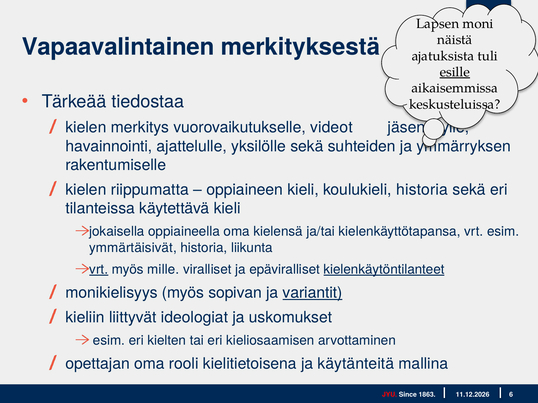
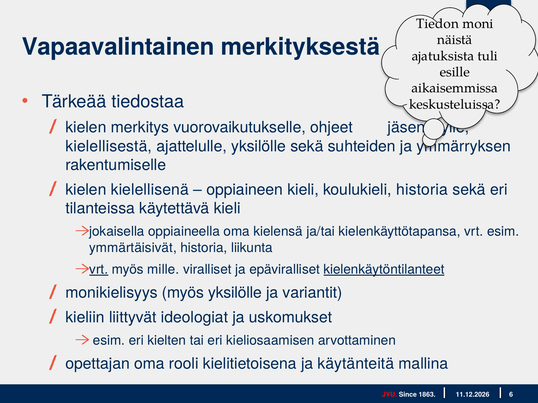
Lapsen: Lapsen -> Tiedon (438, 24)
esille underline: present -> none (455, 72)
videot: videot -> ohjeet (332, 128)
havainnointi: havainnointi -> kielellisestä (109, 146)
riippumatta: riippumatta -> kielellisenä (150, 190)
myös sopivan: sopivan -> yksilölle (235, 293)
variantit underline: present -> none (312, 293)
